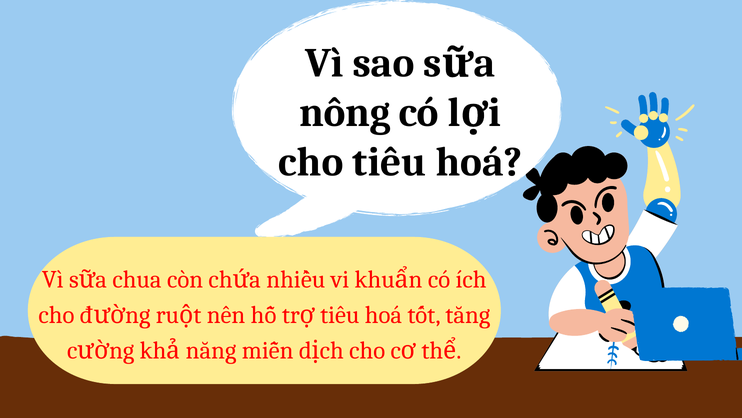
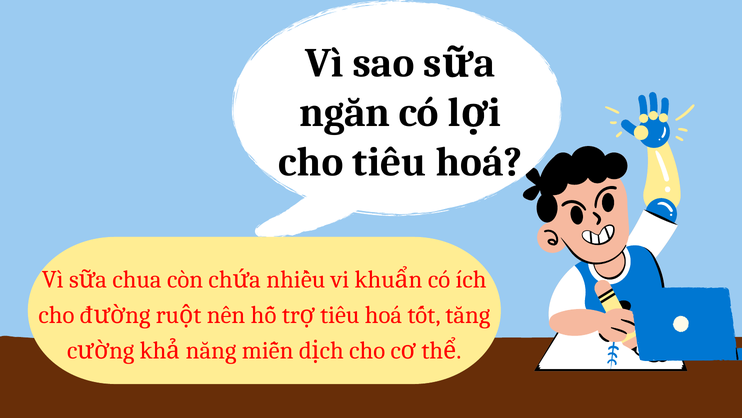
nông: nông -> ngăn (345, 113)
